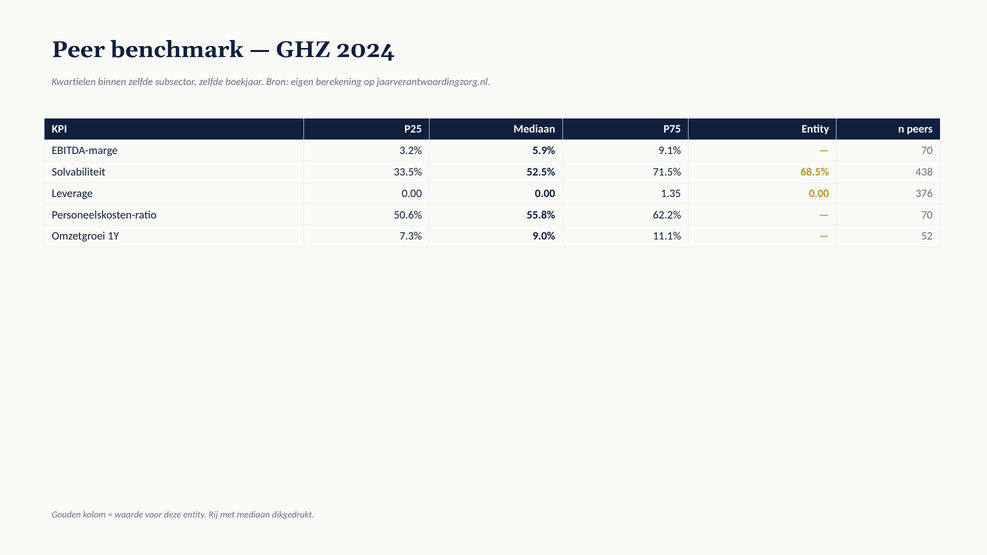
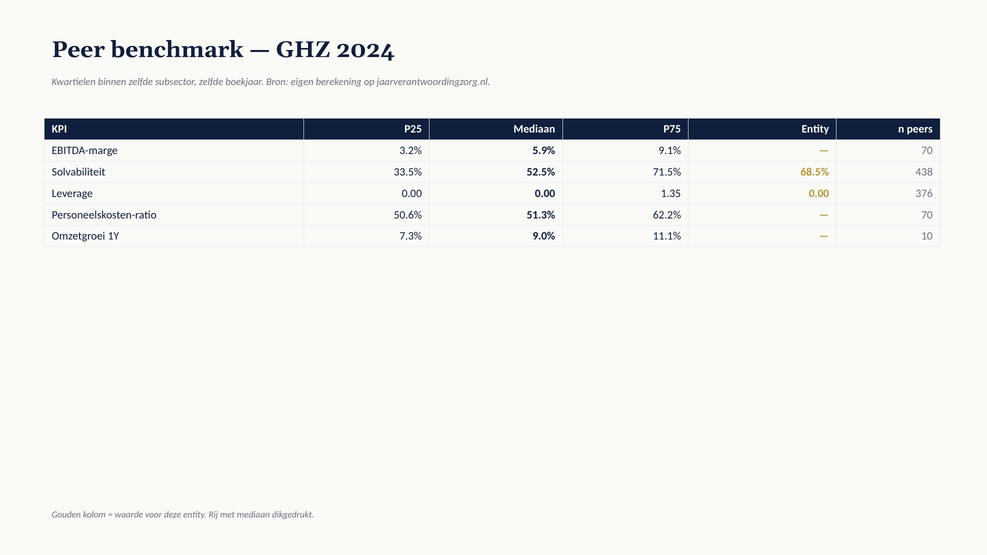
55.8%: 55.8% -> 51.3% (541, 215)
52: 52 -> 10 (927, 236)
